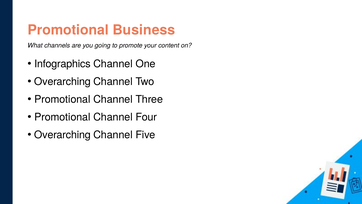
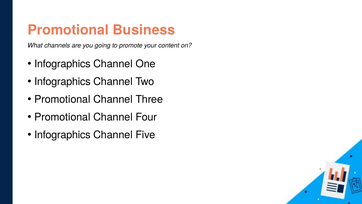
Overarching: Overarching -> Infographics (62, 82)
Overarching: Overarching -> Infographics (62, 135)
